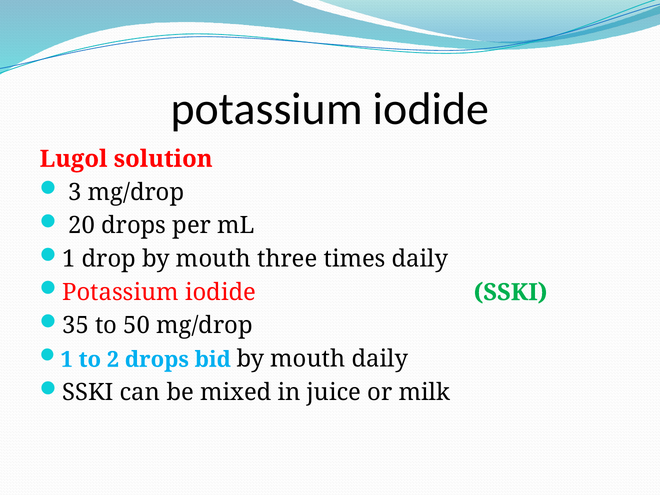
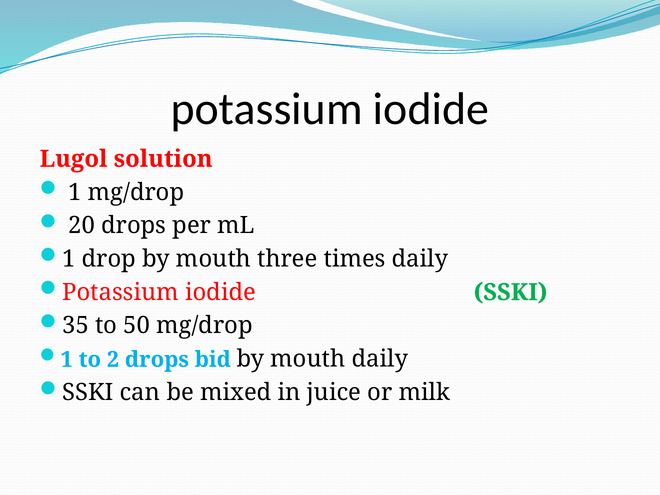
3: 3 -> 1 (75, 192)
